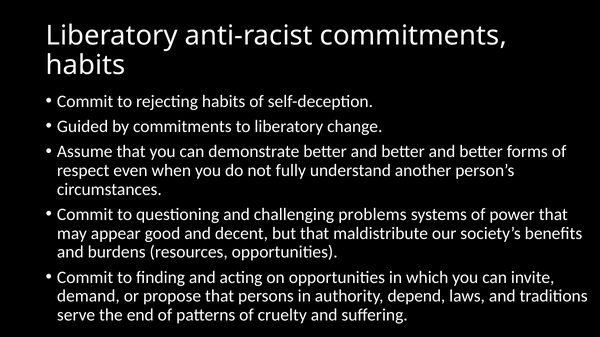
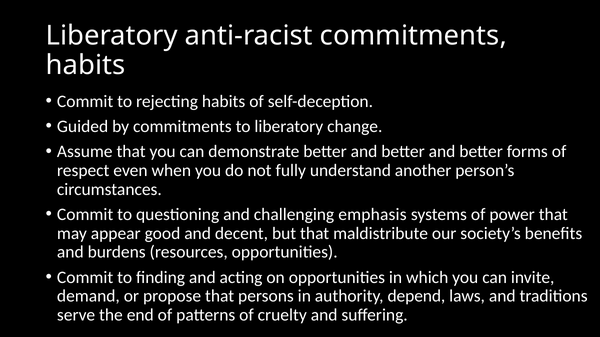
problems: problems -> emphasis (372, 215)
